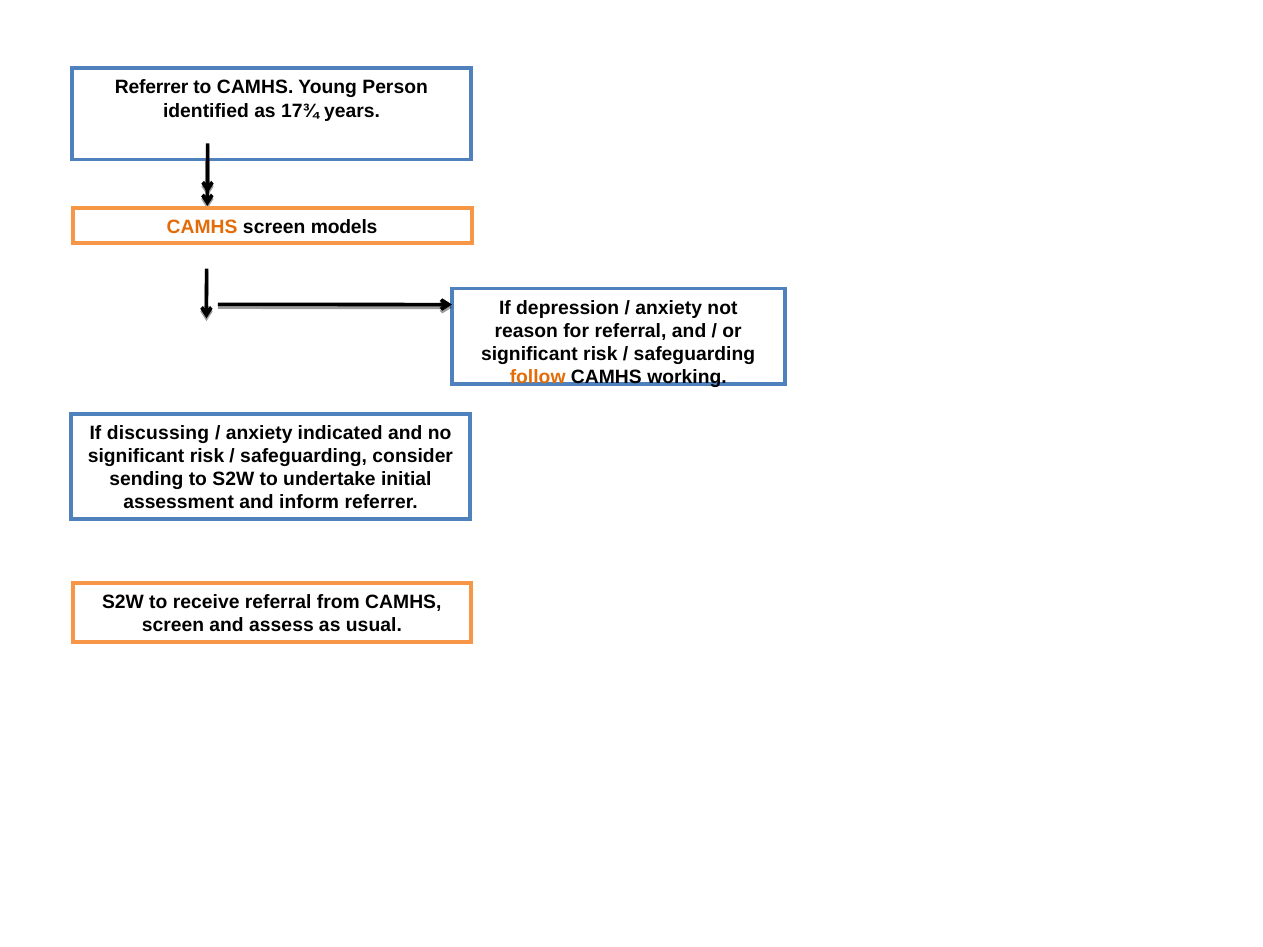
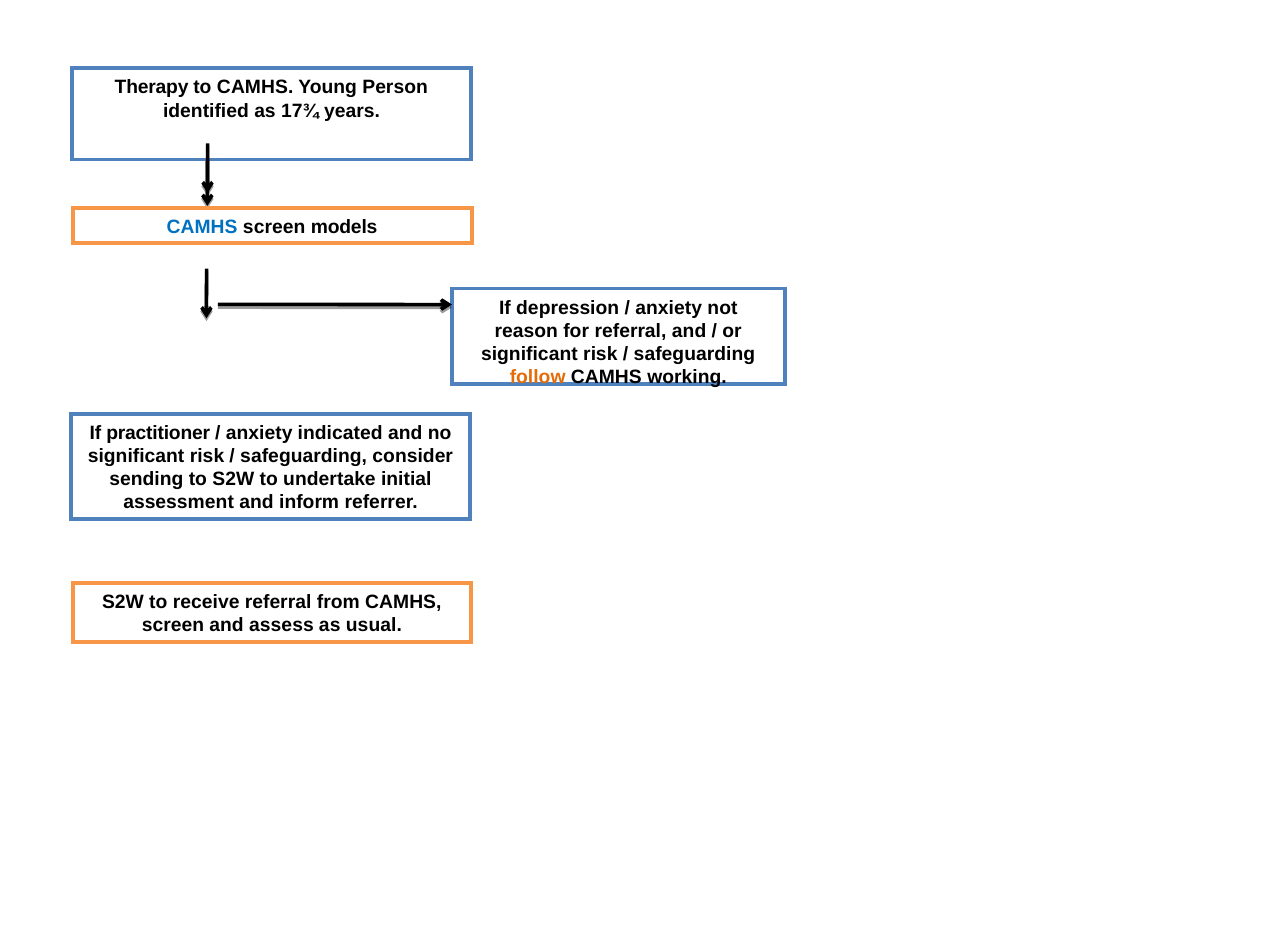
Referrer: Referrer -> Therapy (152, 88)
CAMHS colour: orange -> blue (202, 227)
discussing: discussing -> practitioner (158, 433)
